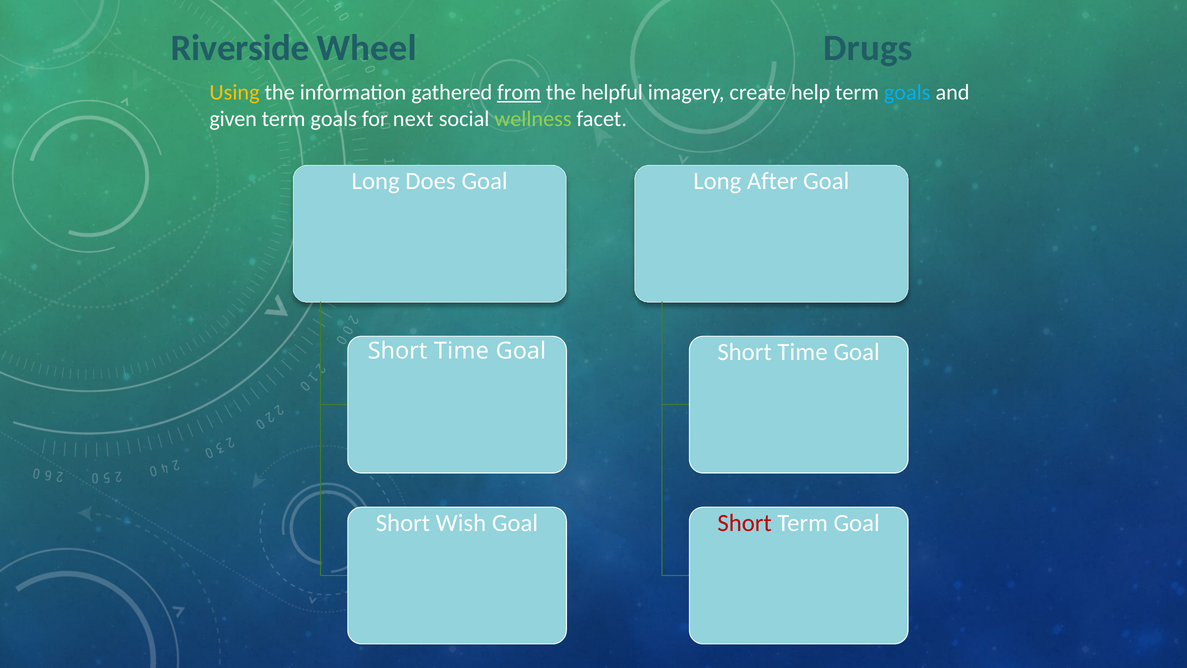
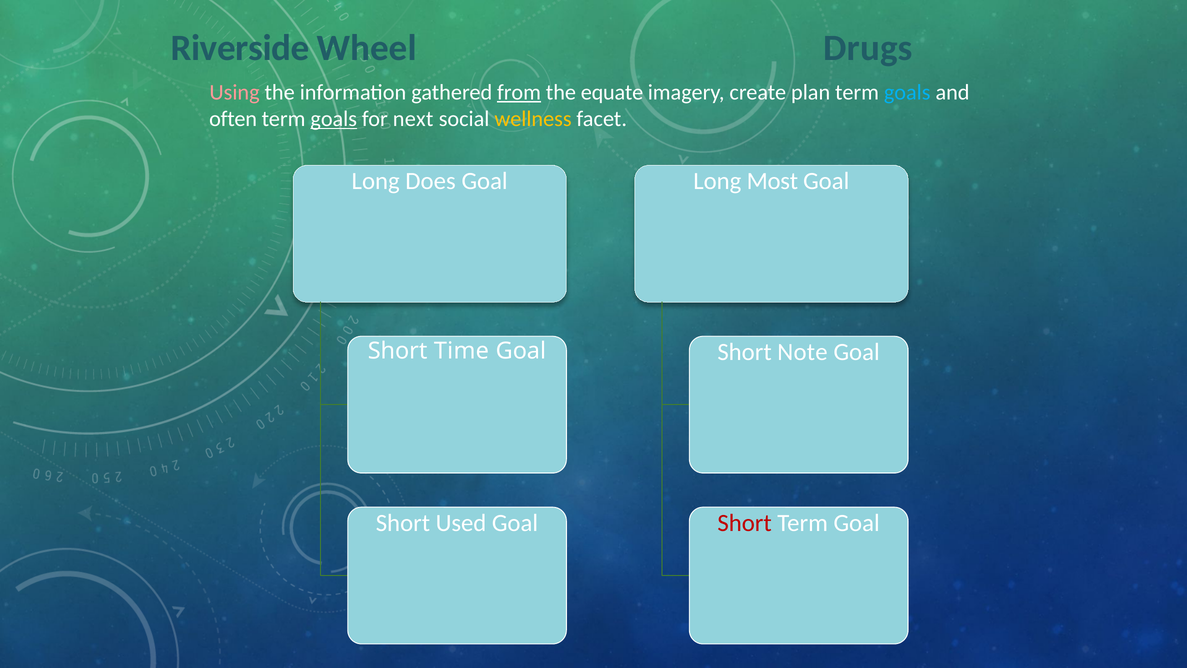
Using colour: yellow -> pink (235, 92)
helpful: helpful -> equate (612, 92)
help: help -> plan (811, 92)
given: given -> often (233, 119)
goals underline: none -> present (334, 119)
wellness colour: light green -> yellow (533, 119)
After: After -> Most (772, 181)
Time: Time -> Note (802, 352)
Wish: Wish -> Used (461, 523)
